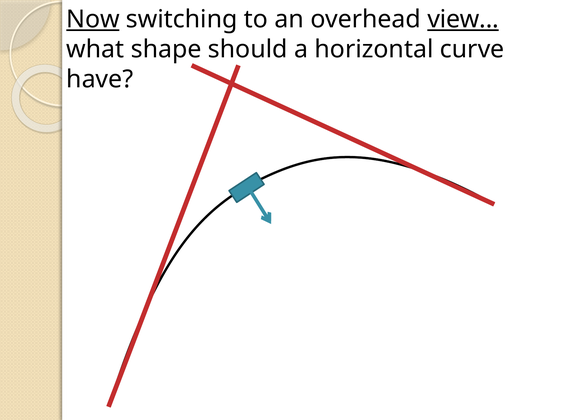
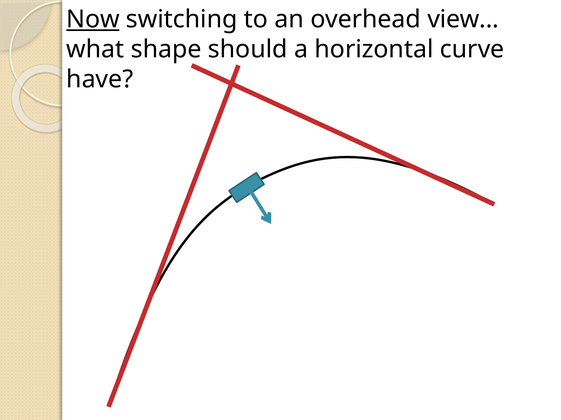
view underline: present -> none (463, 19)
